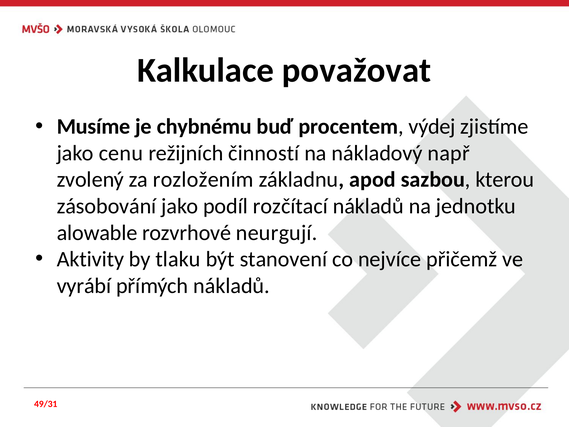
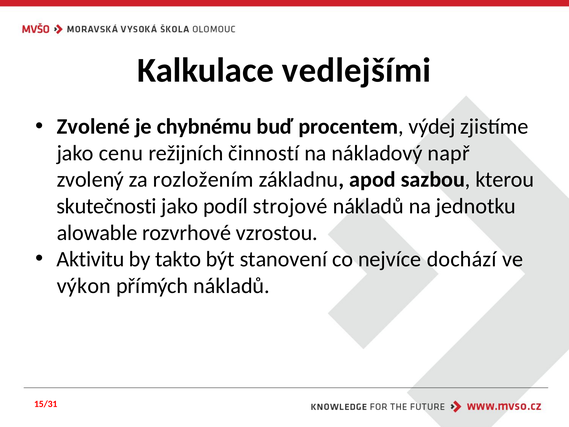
považovat: považovat -> vedlejšími (357, 70)
Musíme: Musíme -> Zvolené (93, 127)
zásobování: zásobování -> skutečnosti (107, 206)
rozčítací: rozčítací -> strojové (290, 206)
neurgují: neurgují -> vzrostou (277, 233)
Aktivity: Aktivity -> Aktivitu (90, 259)
tlaku: tlaku -> takto (178, 259)
přičemž: přičemž -> dochází (462, 259)
vyrábí: vyrábí -> výkon (84, 286)
49/31: 49/31 -> 15/31 (46, 404)
